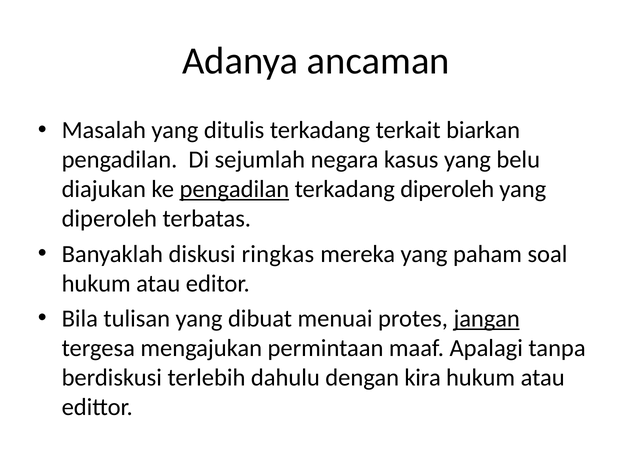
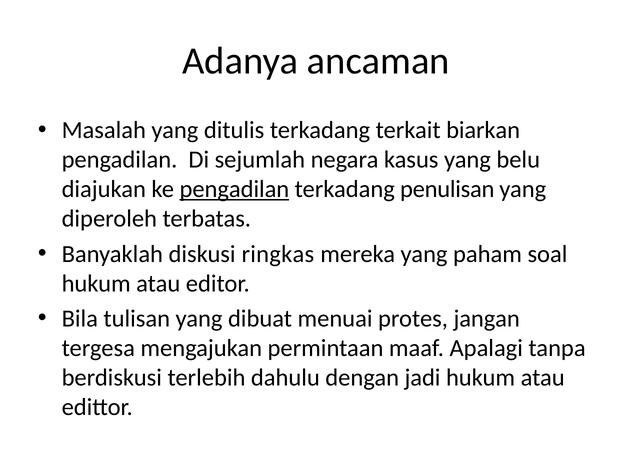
terkadang diperoleh: diperoleh -> penulisan (447, 189)
jangan underline: present -> none (487, 319)
kira: kira -> jadi (423, 378)
